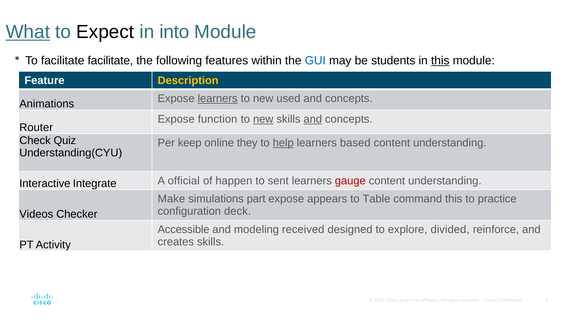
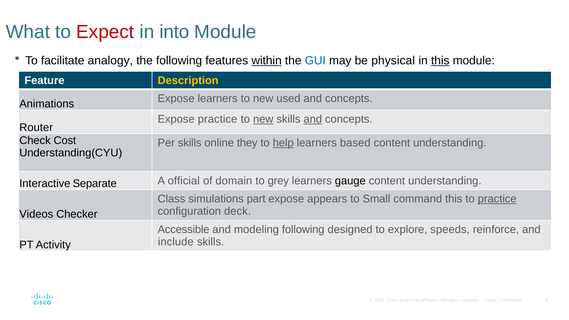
What underline: present -> none (28, 32)
Expect colour: black -> red (105, 32)
facilitate facilitate: facilitate -> analogy (110, 60)
within underline: none -> present (267, 60)
students: students -> physical (393, 60)
learners underline: present -> none (218, 99)
Expose function: function -> practice (218, 119)
Quiz: Quiz -> Cost (65, 141)
Per keep: keep -> skills (190, 143)
Integrate: Integrate -> Separate (95, 184)
happen: happen -> domain (234, 181)
sent: sent -> grey (278, 181)
gauge colour: red -> black (350, 181)
Make: Make -> Class (171, 199)
Table: Table -> Small (376, 199)
practice underline: none -> present (497, 199)
modeling received: received -> following (303, 229)
divided: divided -> speeds (450, 229)
creates: creates -> include (176, 242)
